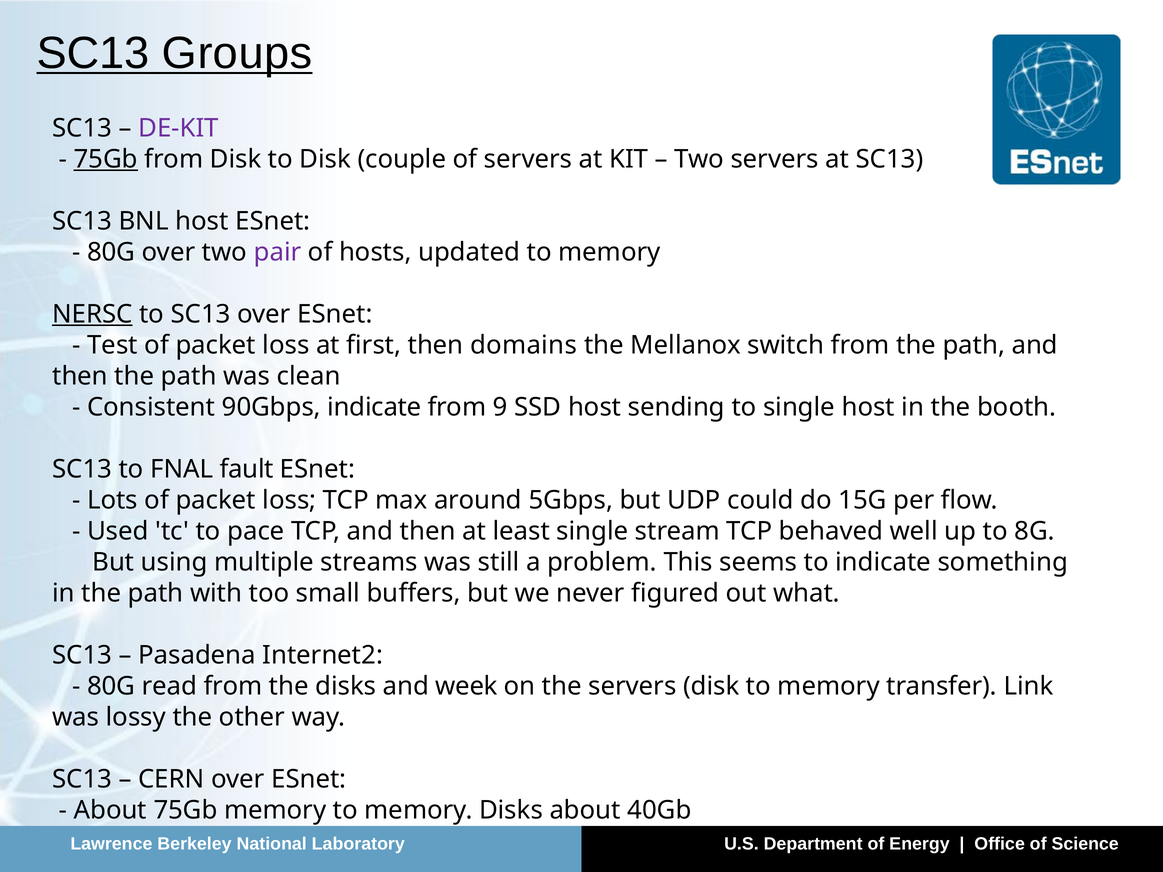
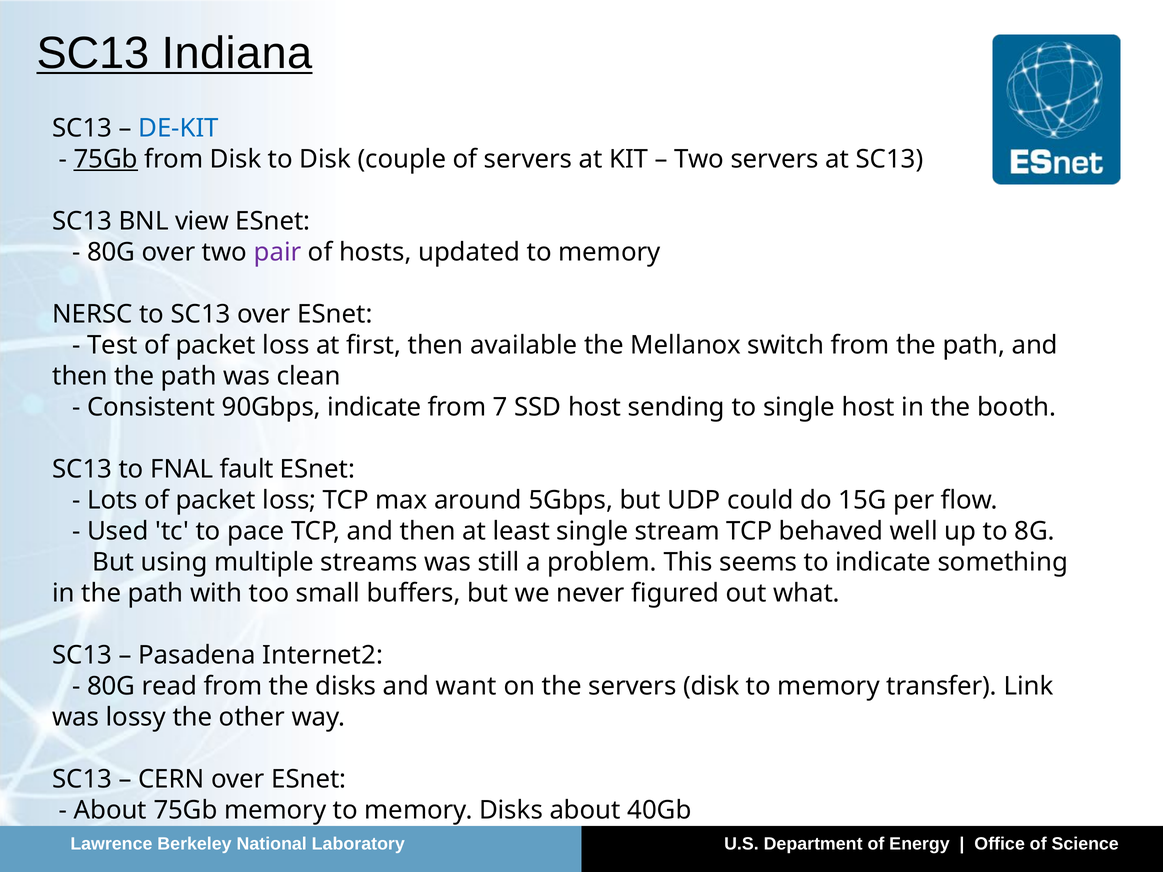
Groups: Groups -> Indiana (237, 53)
DE-KIT colour: purple -> blue (178, 128)
BNL host: host -> view (202, 221)
NERSC underline: present -> none (92, 314)
domains: domains -> available (524, 345)
9: 9 -> 7 (500, 407)
week: week -> want (466, 686)
